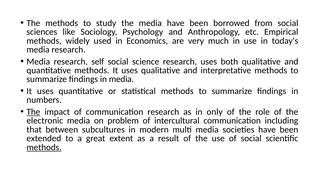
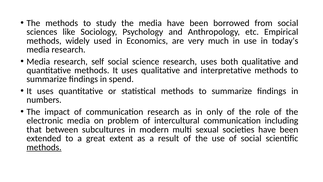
in media: media -> spend (121, 79)
The underline: present -> none (33, 112)
multi media: media -> sexual (207, 129)
